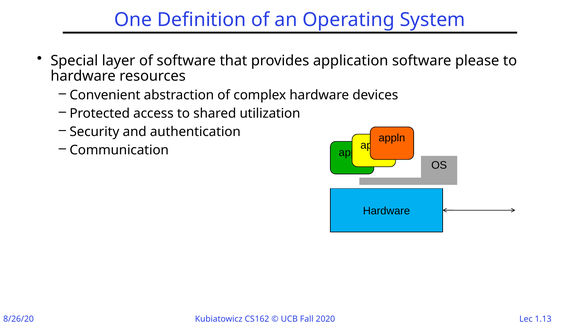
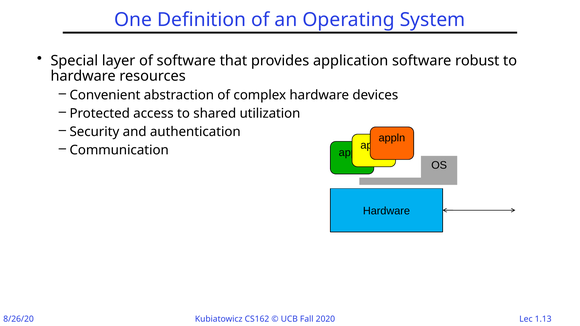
please: please -> robust (477, 61)
